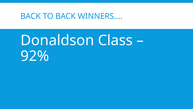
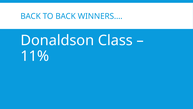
92%: 92% -> 11% (35, 56)
